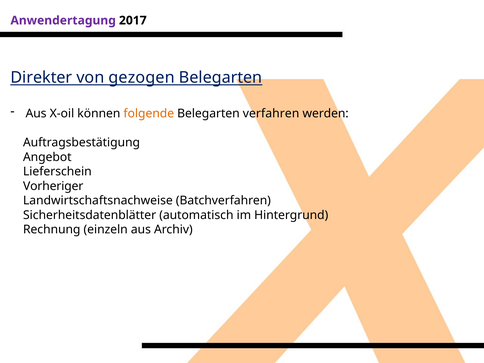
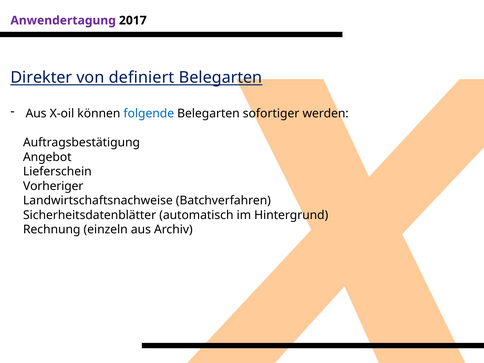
gezogen: gezogen -> definiert (142, 77)
folgende colour: orange -> blue (149, 113)
verfahren: verfahren -> sofortiger (271, 113)
